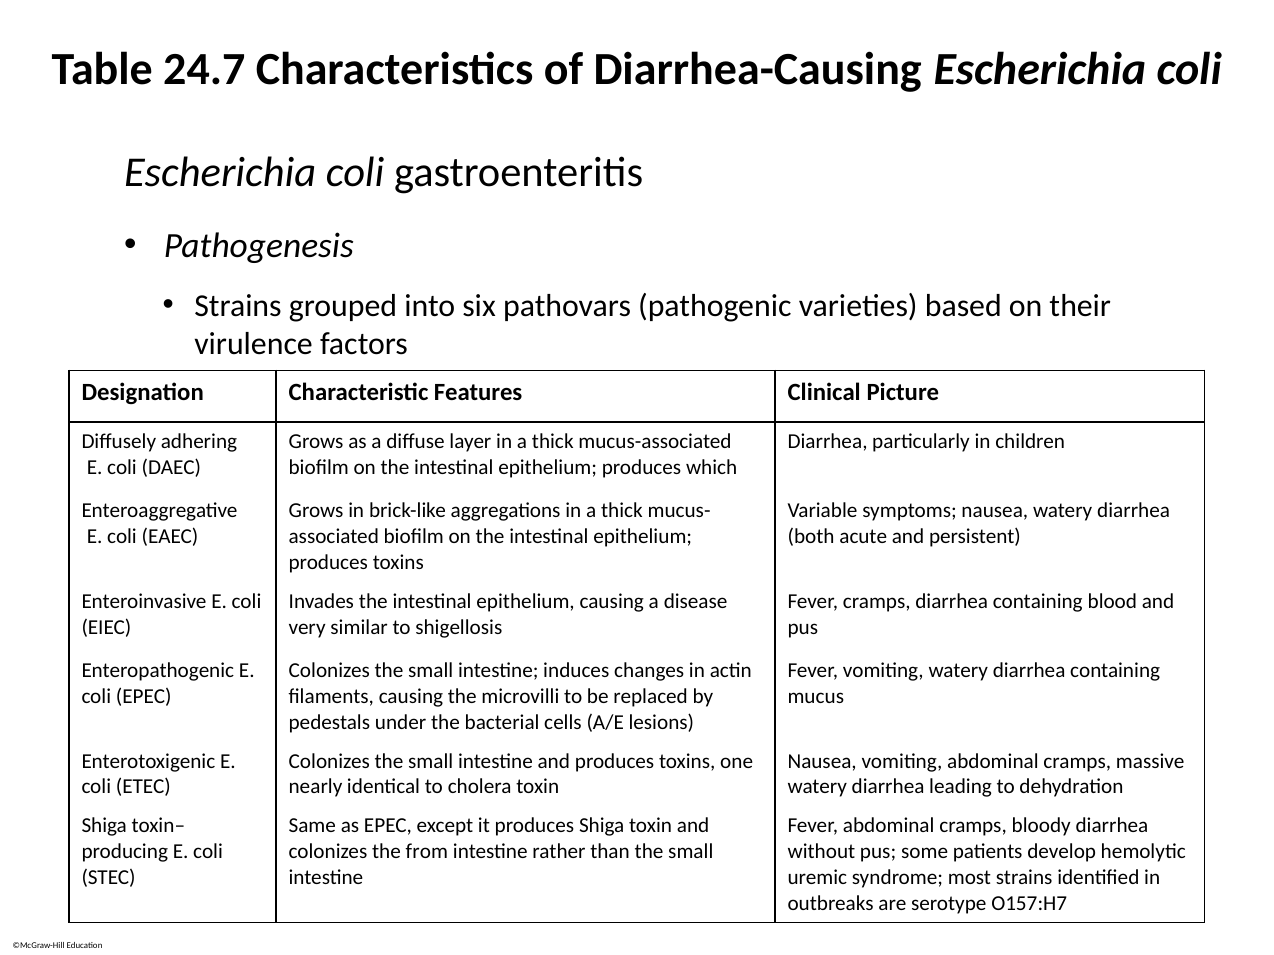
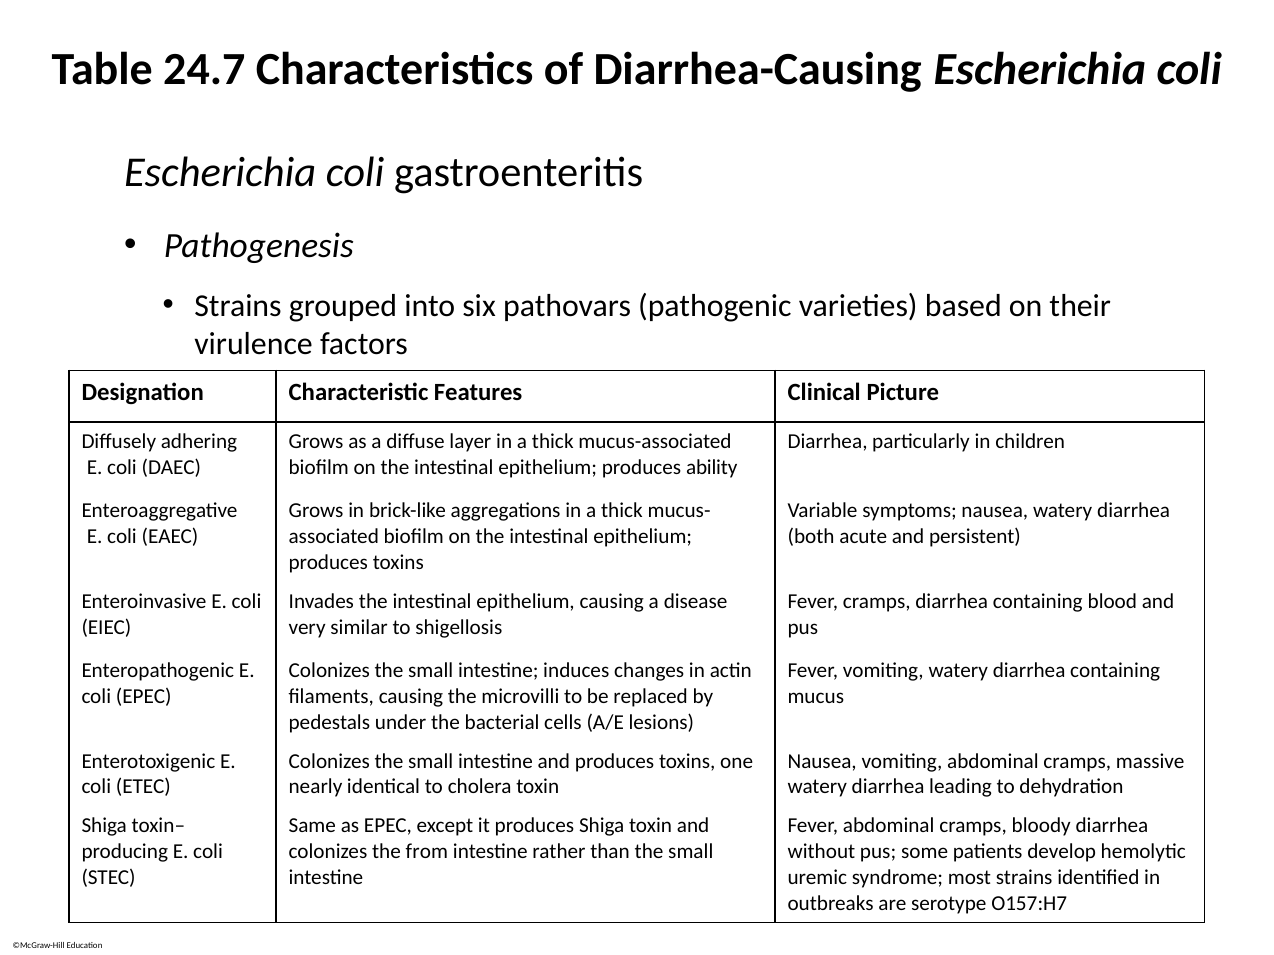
which: which -> ability (712, 467)
